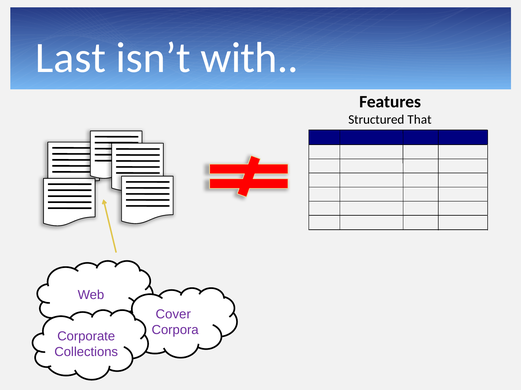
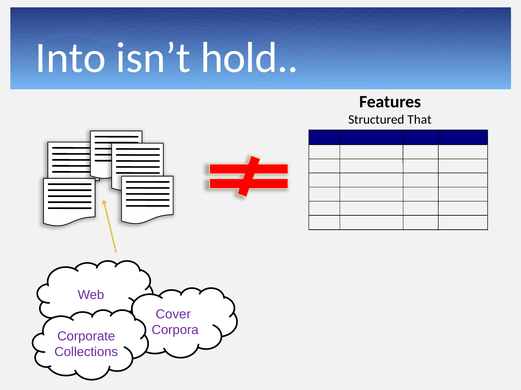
Last: Last -> Into (71, 58)
with: with -> hold (249, 58)
